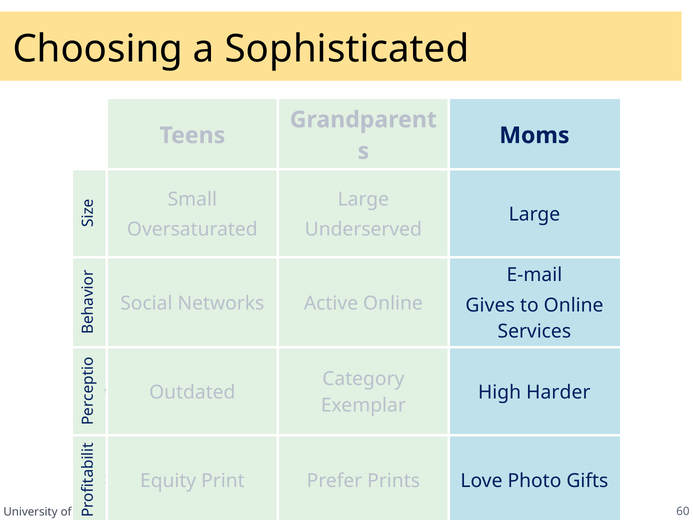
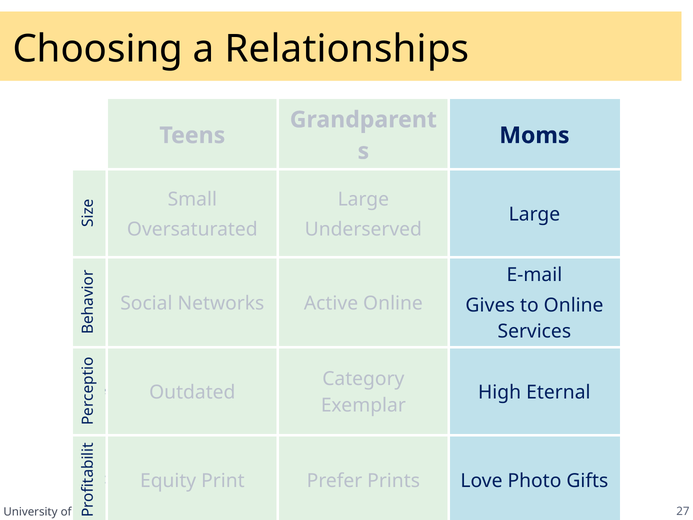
Sophisticated: Sophisticated -> Relationships (347, 49)
Harder: Harder -> Eternal (558, 392)
60: 60 -> 27 (683, 511)
